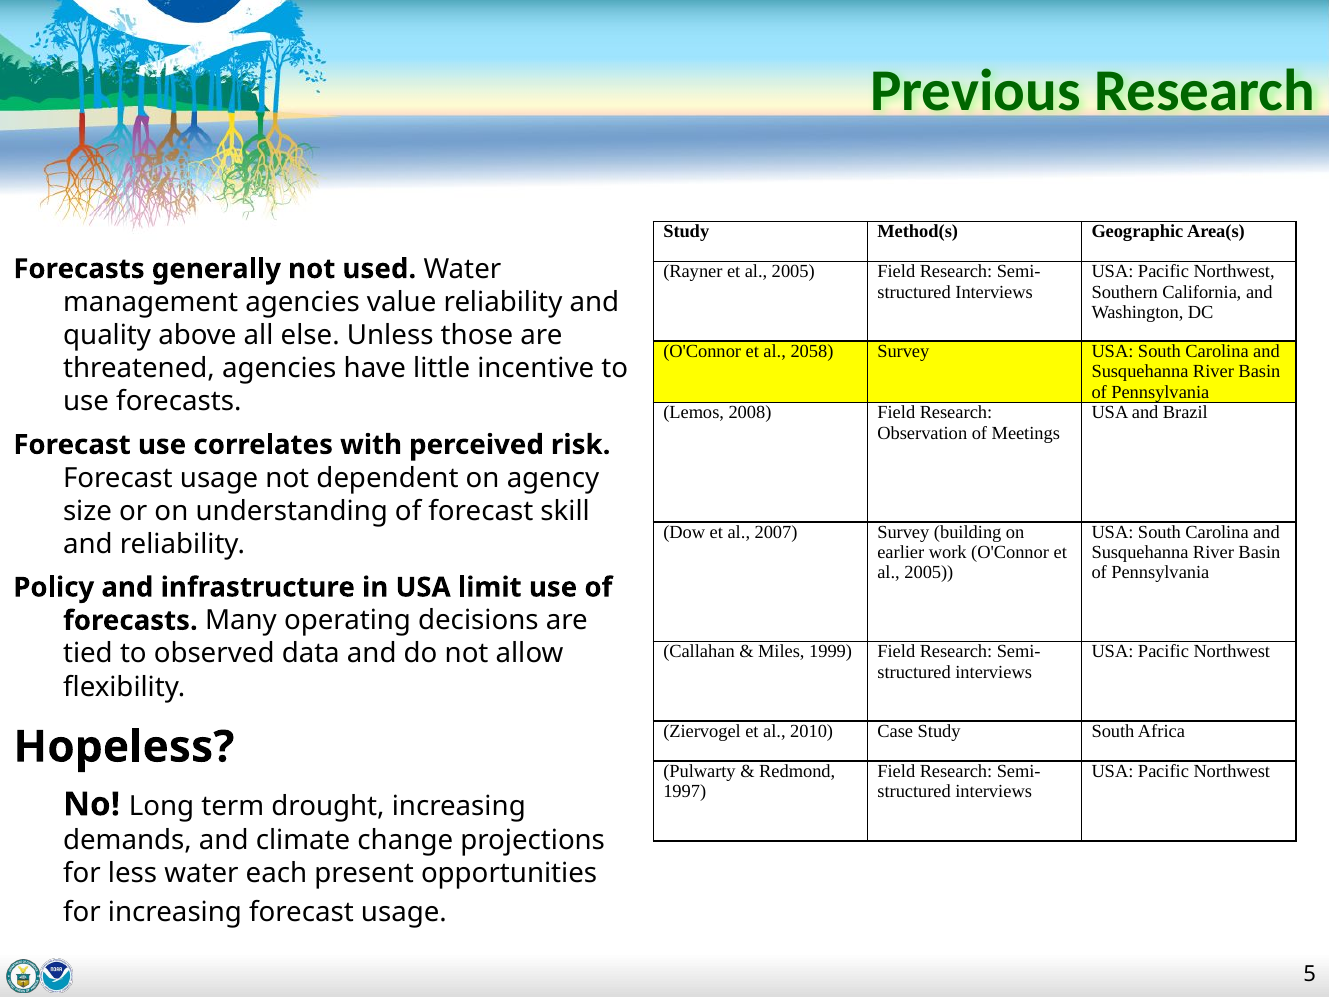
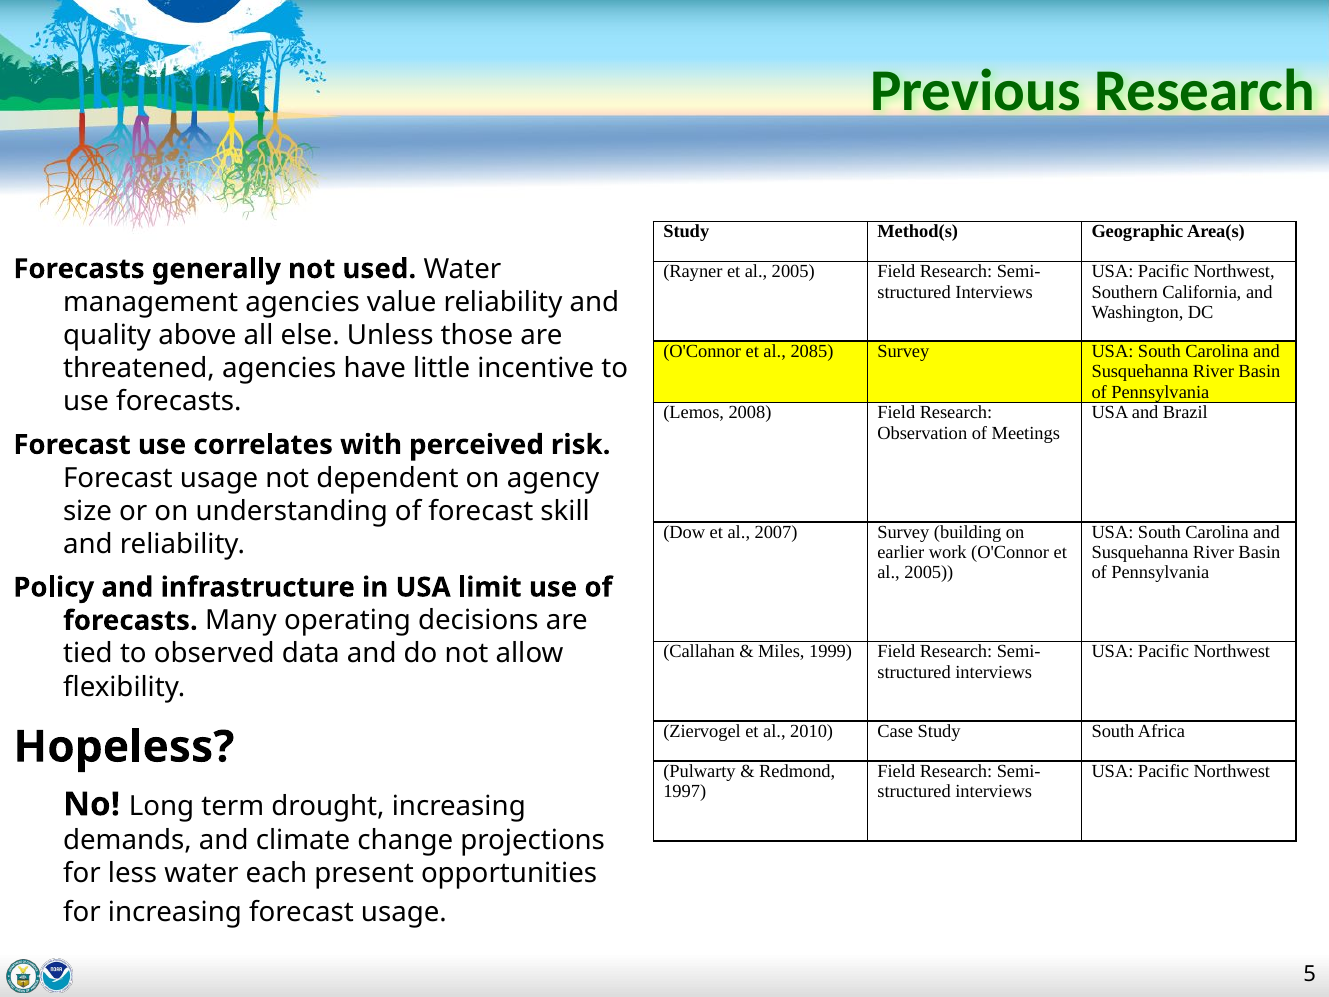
2058: 2058 -> 2085 (812, 351)
